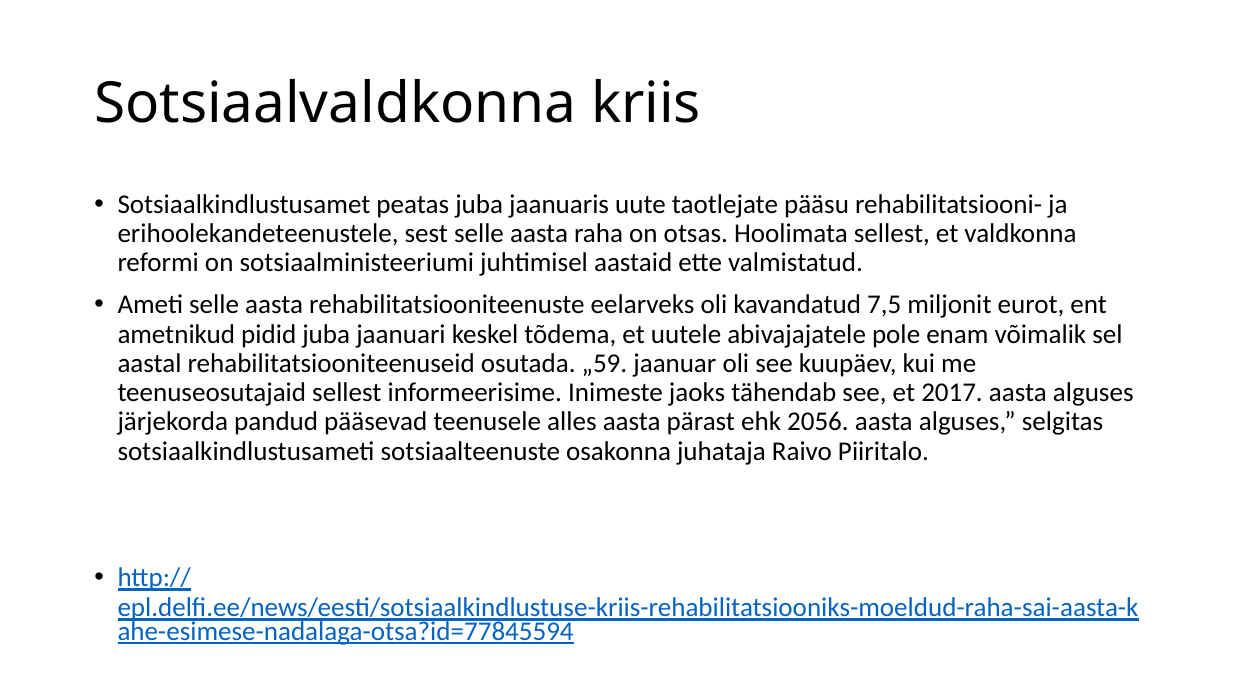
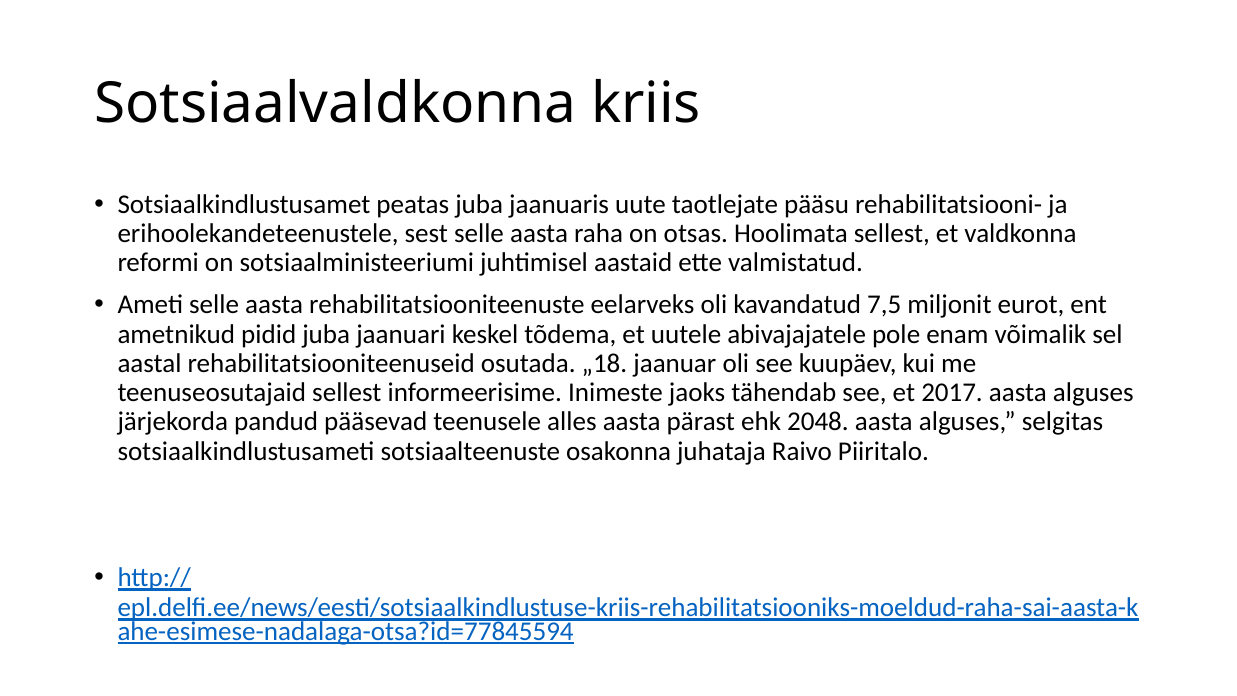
„59: „59 -> „18 (604, 363)
2056: 2056 -> 2048 (818, 422)
